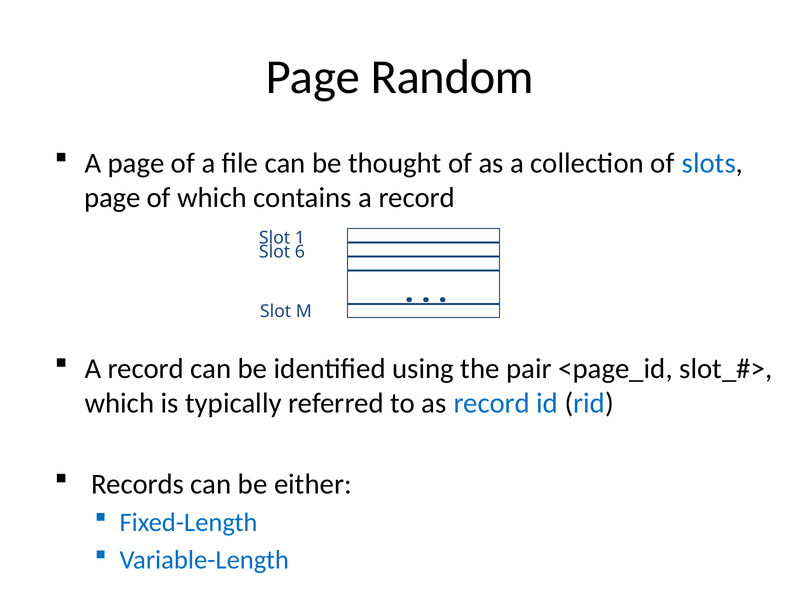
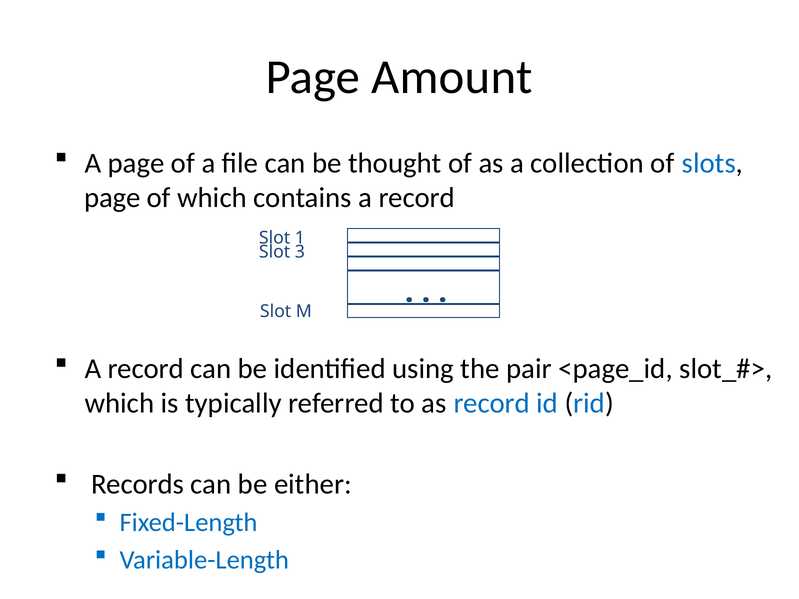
Random: Random -> Amount (452, 77)
6: 6 -> 3 (300, 252)
